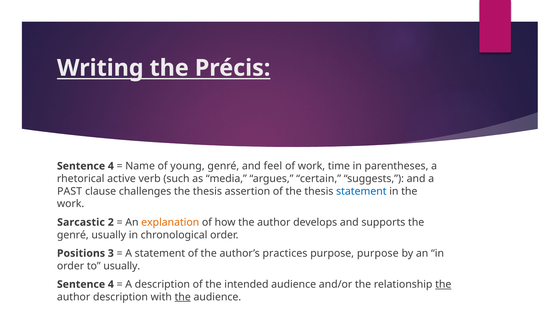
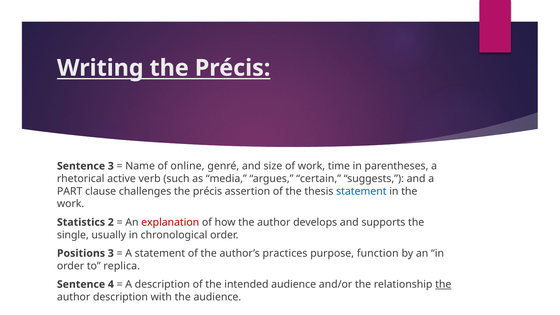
4: 4 -> 3 (111, 166)
young: young -> online (187, 166)
feel: feel -> size (273, 166)
PAST: PAST -> PART (70, 191)
thesis: thesis -> précis (207, 191)
Sarcastic: Sarcastic -> Statistics (81, 222)
explanation colour: orange -> red (170, 222)
genré: genré -> single (73, 235)
purpose purpose: purpose -> function (378, 253)
to usually: usually -> replica (122, 266)
the underline: present -> none (183, 297)
